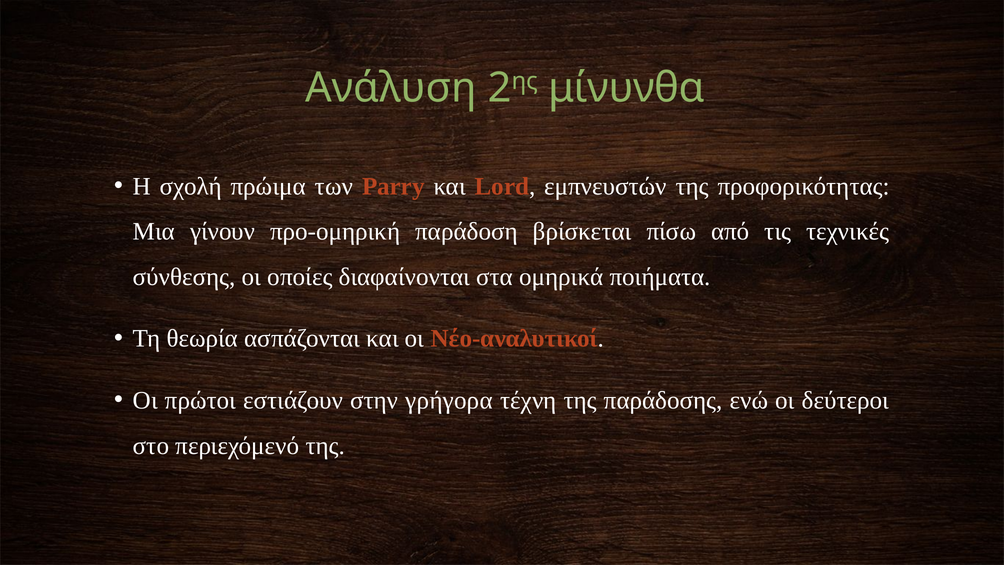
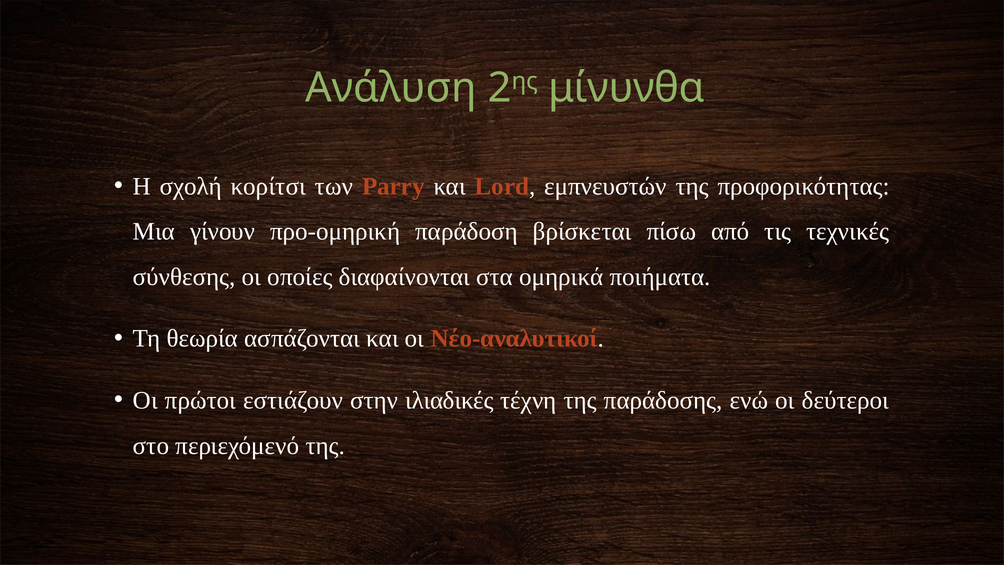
πρώιμα: πρώιμα -> κορίτσι (268, 186)
γρήγορα: γρήγορα -> ιλιαδικές (449, 401)
